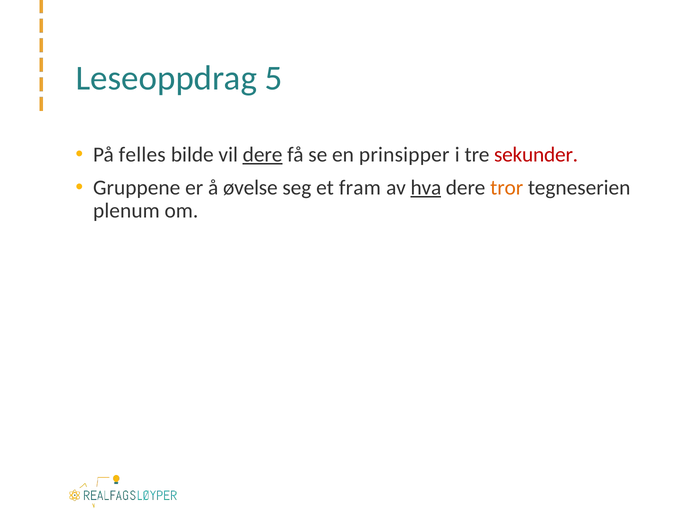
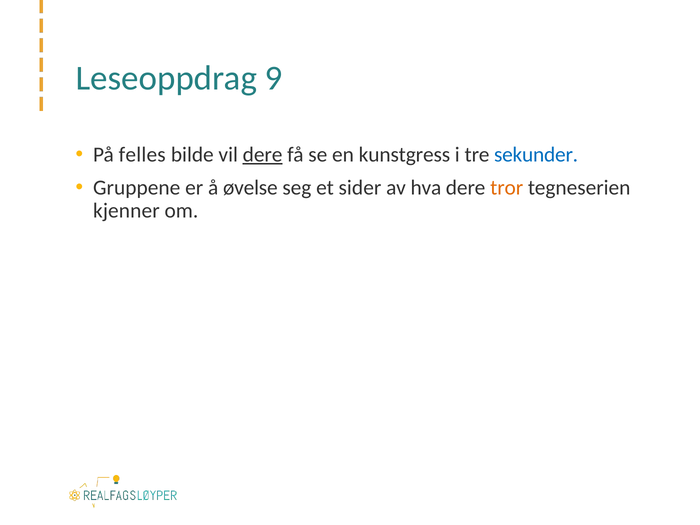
5: 5 -> 9 (274, 78)
prinsipper: prinsipper -> kunstgress (404, 155)
sekunder colour: red -> blue (536, 155)
fram: fram -> sider (360, 187)
hva underline: present -> none (426, 187)
plenum: plenum -> kjenner (126, 211)
